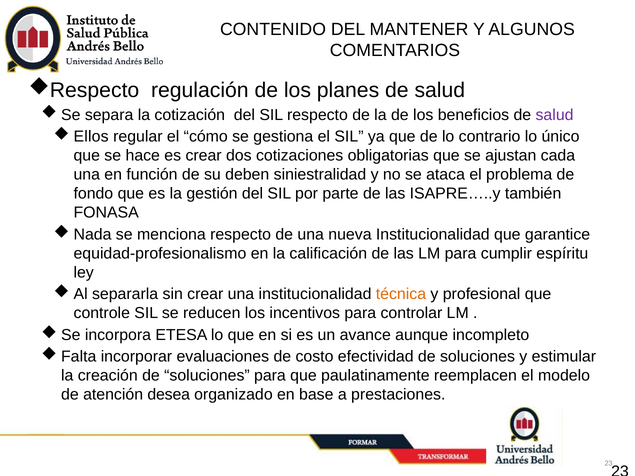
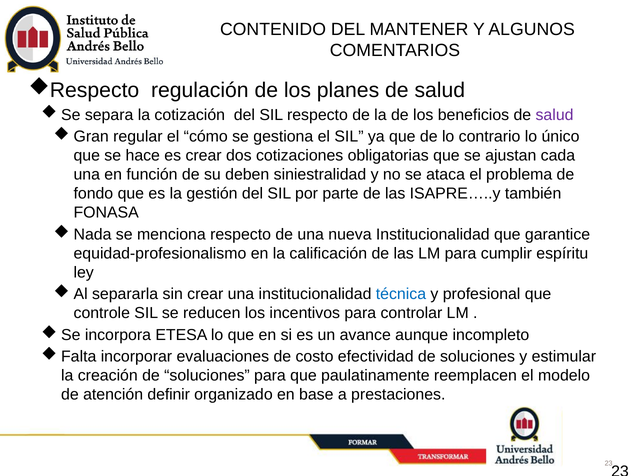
Ellos: Ellos -> Gran (91, 137)
técnica colour: orange -> blue (401, 294)
desea: desea -> definir (169, 395)
